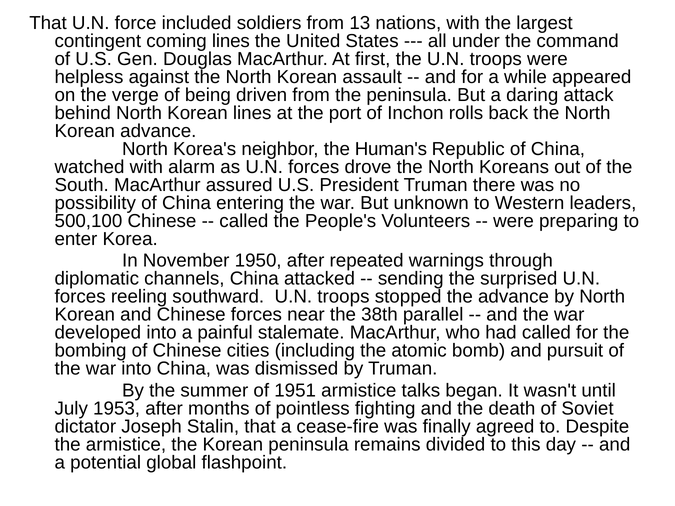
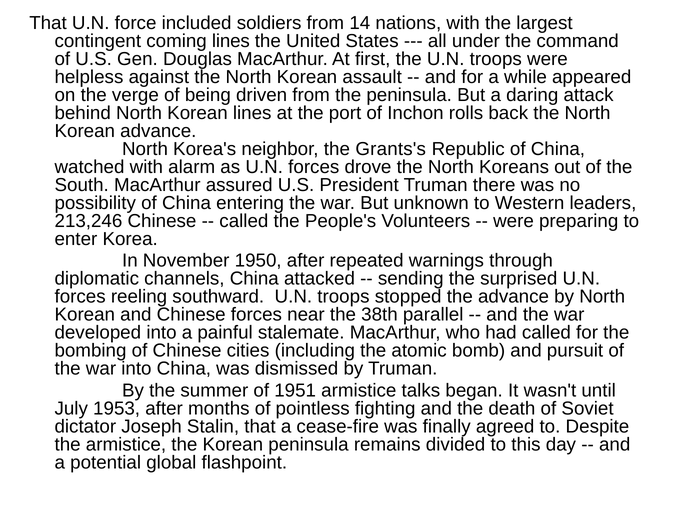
13: 13 -> 14 (360, 23)
Human's: Human's -> Grants's (391, 149)
500,100: 500,100 -> 213,246 (88, 221)
